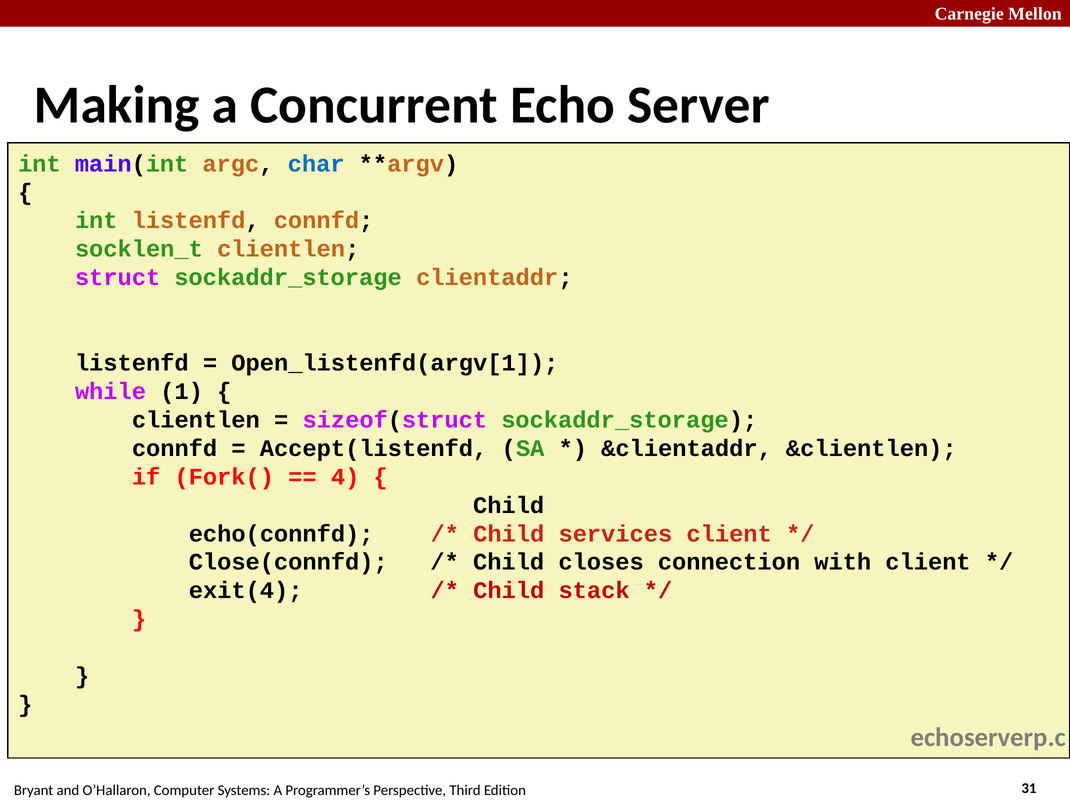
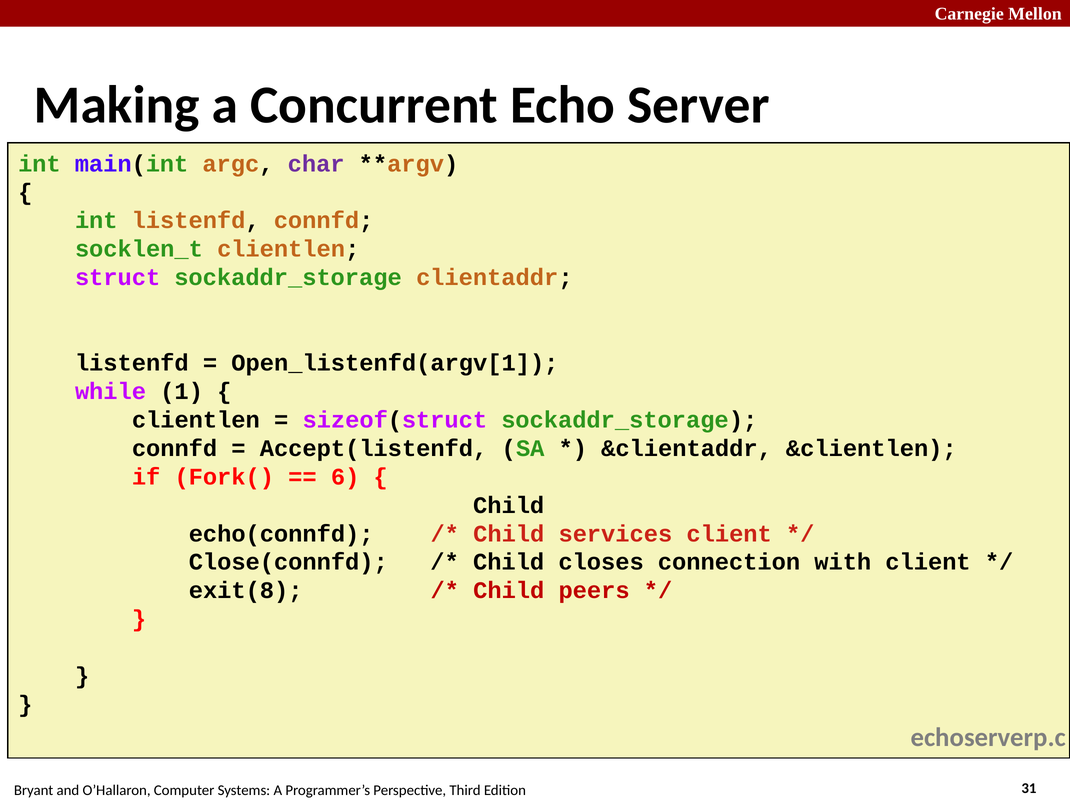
char colour: blue -> purple (316, 164)
4: 4 -> 6 (345, 477)
exit(4: exit(4 -> exit(8 (246, 591)
stack: stack -> peers (594, 591)
